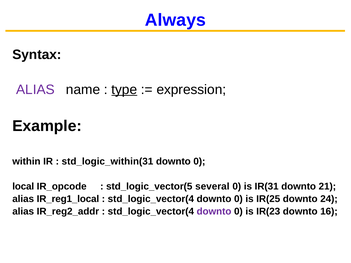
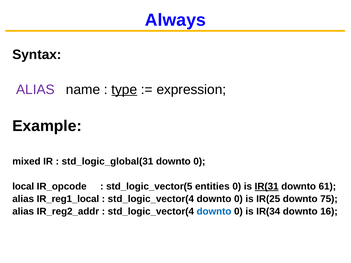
within: within -> mixed (26, 162)
std_logic_within(31: std_logic_within(31 -> std_logic_global(31 (107, 162)
several: several -> entities (212, 187)
IR(31 underline: none -> present (267, 187)
21: 21 -> 61 (327, 187)
24: 24 -> 75 (329, 199)
downto colour: purple -> blue (214, 212)
IR(23: IR(23 -> IR(34 (268, 212)
